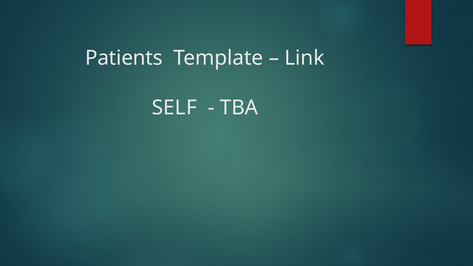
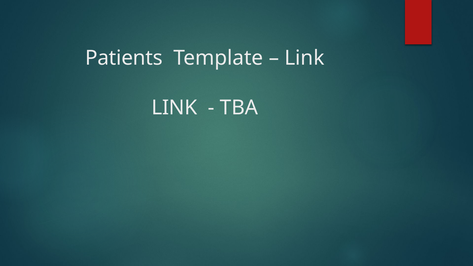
SELF: SELF -> LINK (174, 108)
